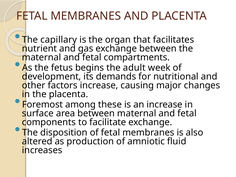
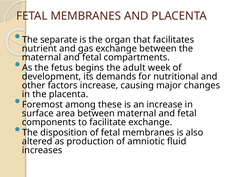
capillary: capillary -> separate (59, 40)
